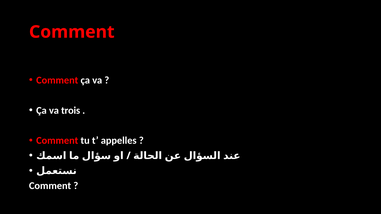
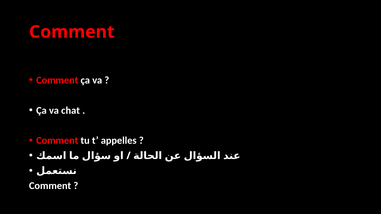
trois: trois -> chat (71, 111)
